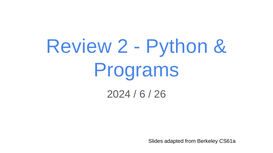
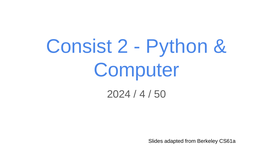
Review: Review -> Consist (79, 47)
Programs: Programs -> Computer (137, 70)
6: 6 -> 4 (142, 94)
26: 26 -> 50 (160, 94)
